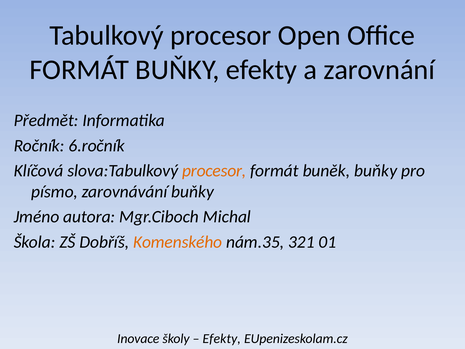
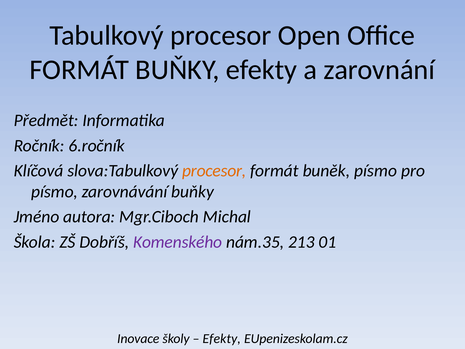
buněk buňky: buňky -> písmo (376, 171)
Komenského colour: orange -> purple (178, 242)
321: 321 -> 213 (301, 242)
